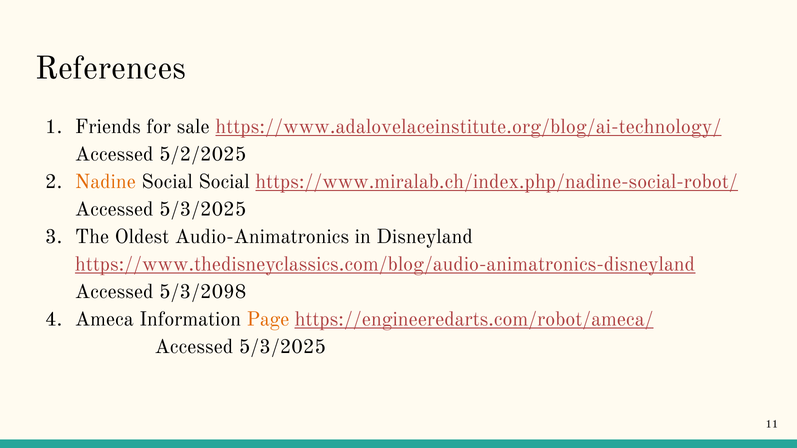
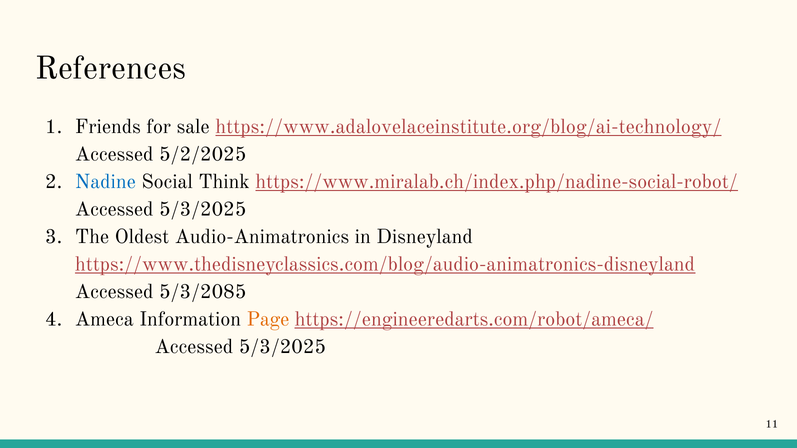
Nadine colour: orange -> blue (105, 182)
Social Social: Social -> Think (224, 182)
5/3/2098: 5/3/2098 -> 5/3/2085 (203, 292)
